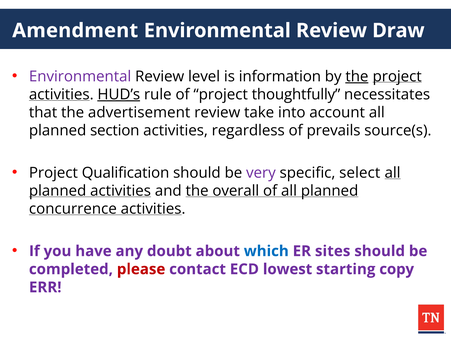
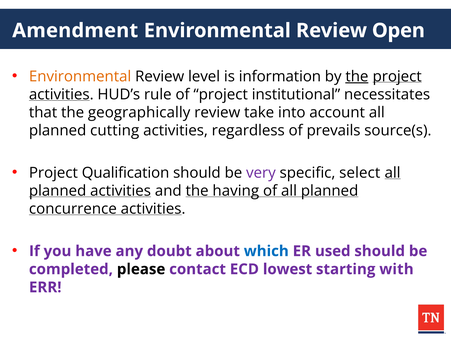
Draw: Draw -> Open (398, 31)
Environmental colour: purple -> orange (80, 76)
HUD’s underline: present -> none (119, 94)
thoughtfully: thoughtfully -> institutional (296, 94)
advertisement: advertisement -> geographically (139, 112)
section: section -> cutting (115, 130)
overall: overall -> having (236, 190)
sites: sites -> used (333, 251)
please colour: red -> black (141, 269)
copy: copy -> with (397, 269)
